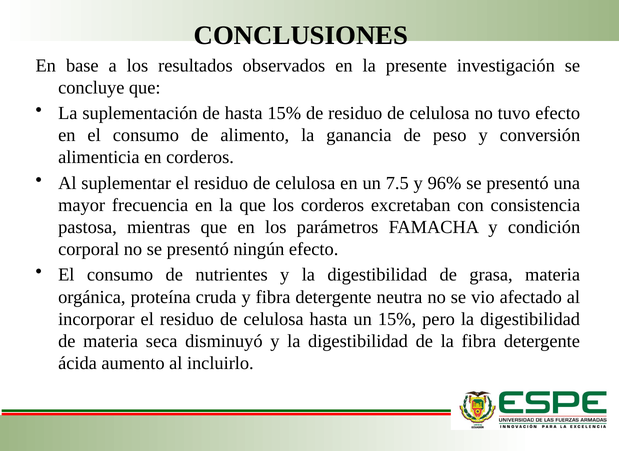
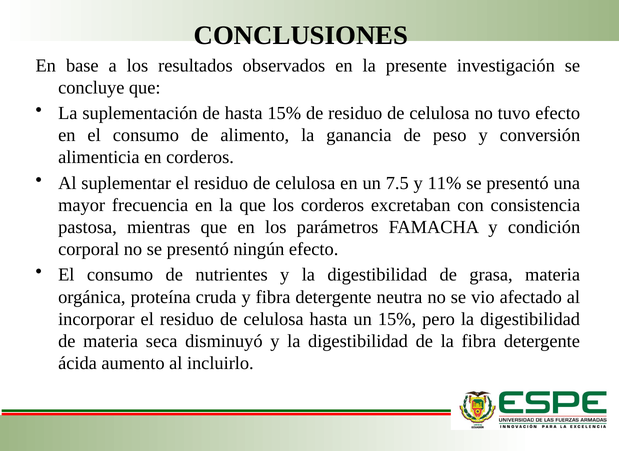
96%: 96% -> 11% (444, 183)
